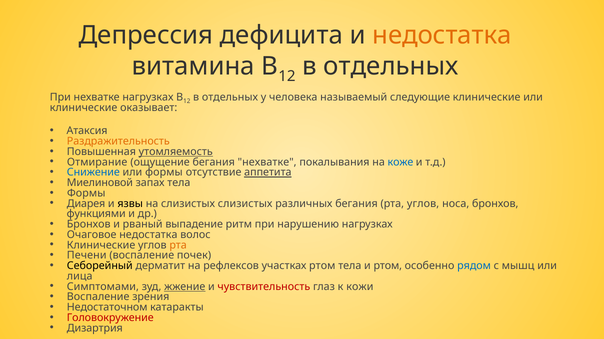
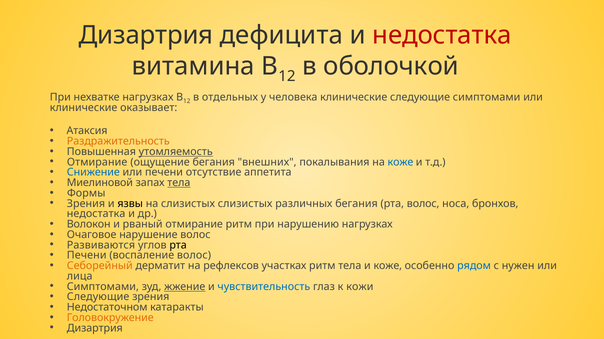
Депрессия: Депрессия -> Дизартрия (146, 36)
недостатка colour: orange -> red (442, 36)
отдельных: отдельных -> оболочкой (391, 67)
человека называемый: называемый -> клинические (354, 97)
следующие клинические: клинические -> симптомами (487, 97)
бегания нехватке: нехватке -> внешних (267, 162)
или формы: формы -> печени (164, 173)
аппетита underline: present -> none (268, 173)
тела underline: none -> present (179, 183)
Диарея: Диарея -> Зрения (86, 204)
рта углов: углов -> волос (423, 204)
функциями: функциями -> недостатка (96, 214)
Бронхов: Бронхов -> Волокон (89, 225)
рваный выпадение: выпадение -> отмирание (194, 225)
Очаговое недостатка: недостатка -> нарушение (148, 235)
Клинические: Клинические -> Развиваются (101, 246)
рта colour: orange -> black (178, 246)
воспаление почек: почек -> волос (194, 256)
Себорейный colour: black -> orange (100, 266)
участках ртом: ртом -> ритм (322, 266)
и ртом: ртом -> коже (388, 266)
мышц: мышц -> нужен (518, 266)
чувствительность colour: red -> blue (264, 287)
Воспаление: Воспаление -> Следующие (98, 298)
Головокружение colour: red -> orange (110, 318)
